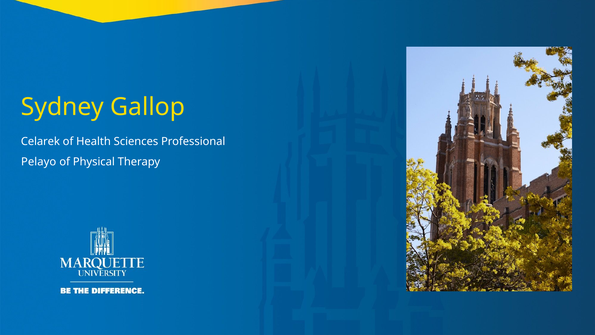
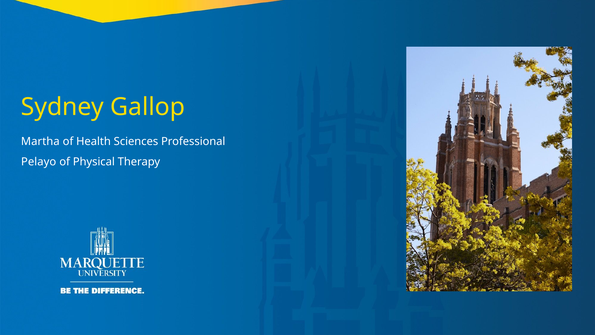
Celarek: Celarek -> Martha (40, 141)
